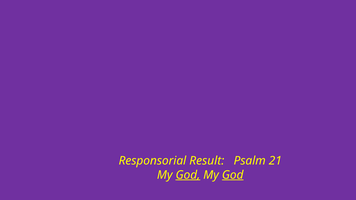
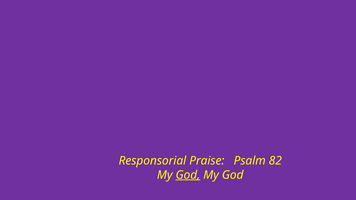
Result: Result -> Praise (207, 161)
21: 21 -> 82 (275, 161)
God underline: present -> none (233, 175)
